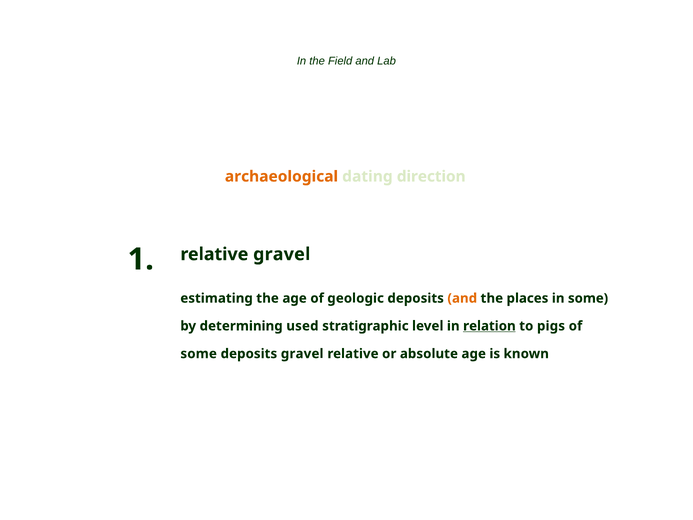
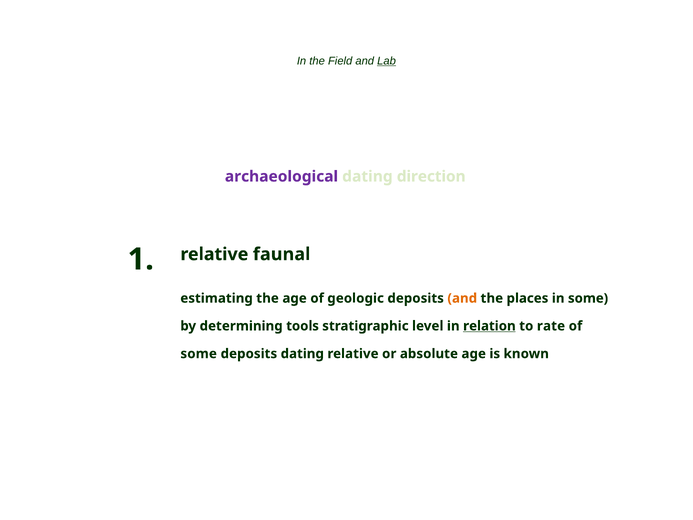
Lab underline: none -> present (387, 61)
archaeological colour: orange -> purple (282, 176)
relative gravel: gravel -> faunal (282, 254)
used: used -> tools (303, 326)
pigs: pigs -> rate (551, 326)
deposits gravel: gravel -> dating (302, 354)
